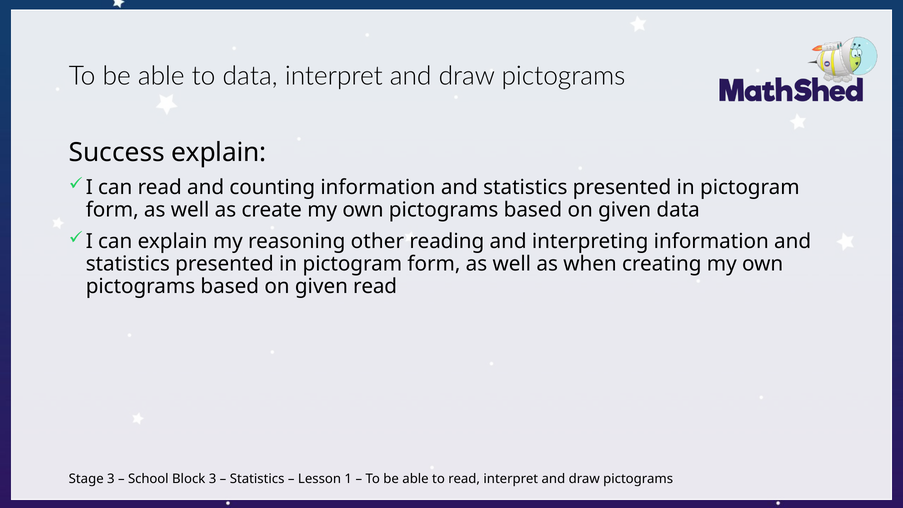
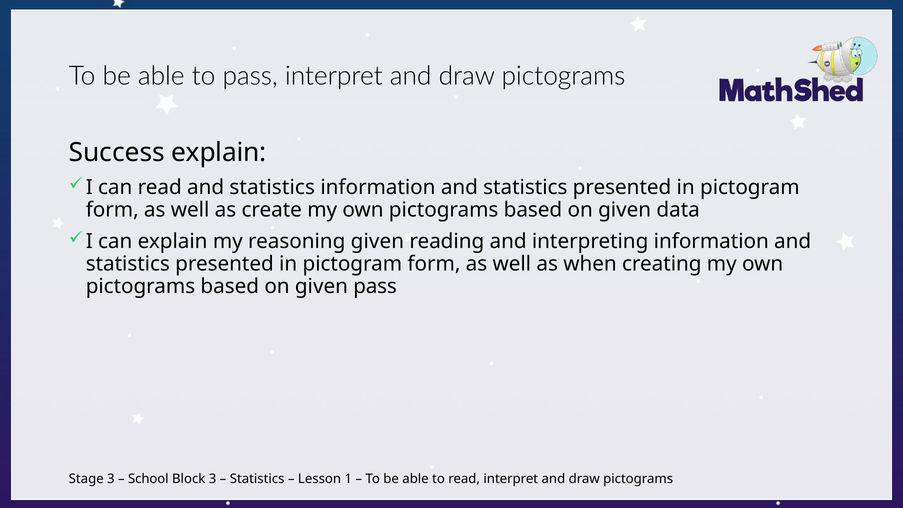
to data: data -> pass (250, 76)
read and counting: counting -> statistics (272, 187)
reasoning other: other -> given (377, 242)
given read: read -> pass (375, 286)
